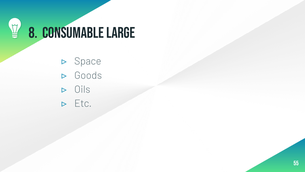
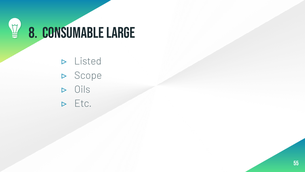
Space: Space -> Listed (88, 61)
Goods: Goods -> Scope (88, 75)
